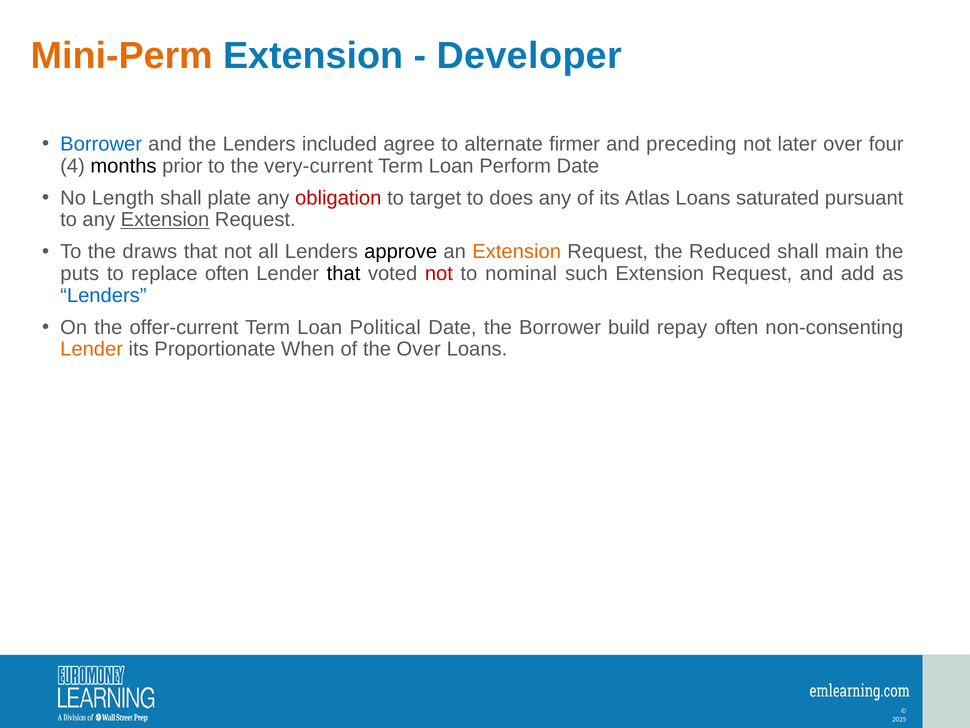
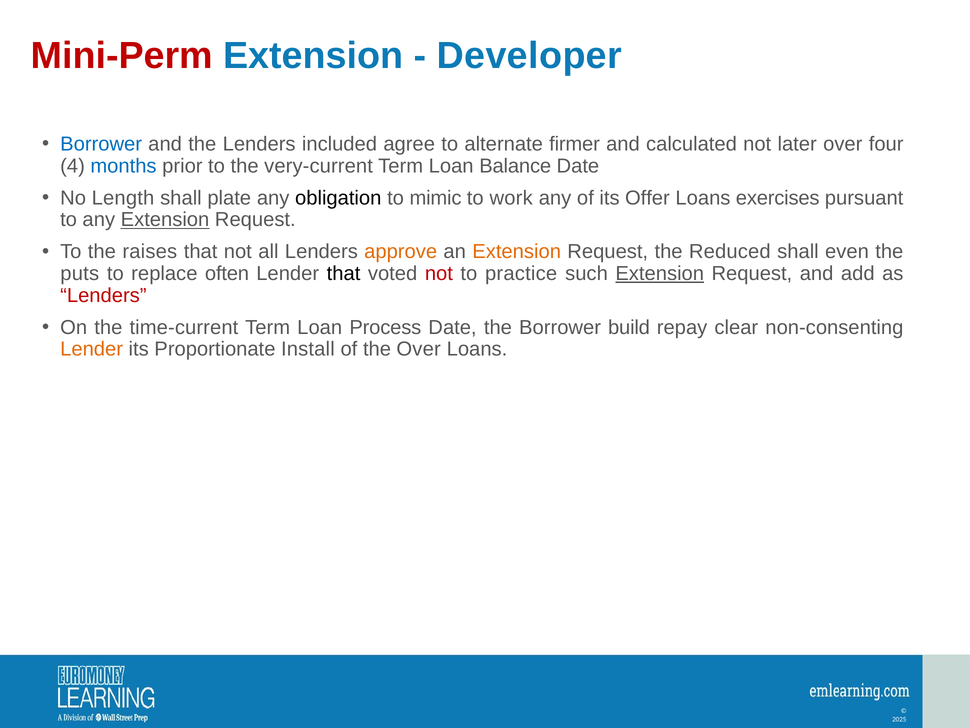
Mini-Perm colour: orange -> red (122, 56)
preceding: preceding -> calculated (691, 144)
months colour: black -> blue (124, 166)
Perform: Perform -> Balance (515, 166)
obligation colour: red -> black (338, 198)
target: target -> mimic (436, 198)
does: does -> work (511, 198)
Atlas: Atlas -> Offer (647, 198)
saturated: saturated -> exercises (778, 198)
draws: draws -> raises (150, 252)
approve colour: black -> orange (401, 252)
main: main -> even (847, 252)
nominal: nominal -> practice (521, 273)
Extension underline: none -> present (660, 273)
Lenders colour: blue -> red (103, 295)
offer-current: offer-current -> time-current (184, 327)
Political: Political -> Process (385, 327)
repay often: often -> clear (736, 327)
When: When -> Install (308, 349)
